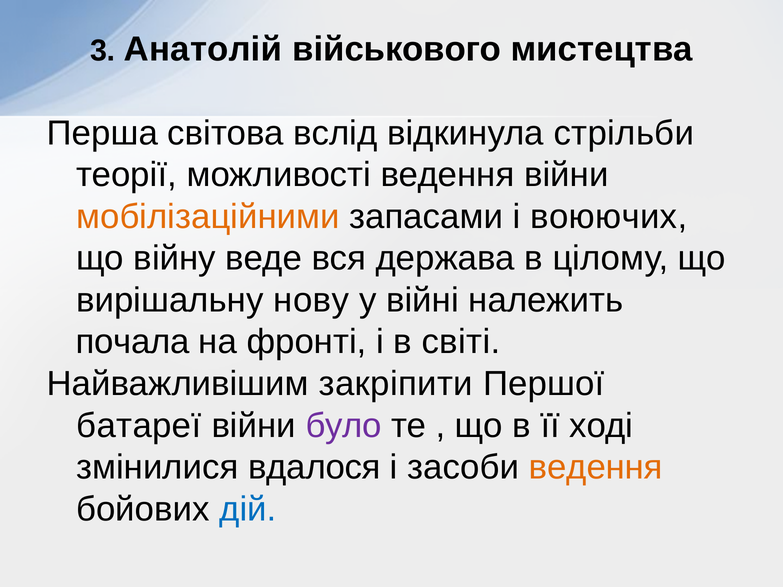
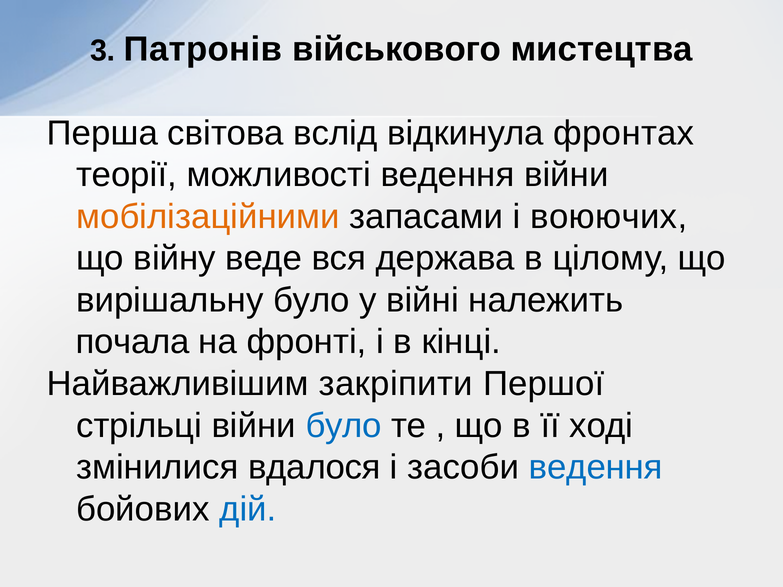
Анатолій: Анатолій -> Патронів (203, 50)
стрільби: стрільби -> фронтах (624, 133)
вирішальну нову: нову -> було (311, 300)
світі: світі -> кінці (461, 342)
батареї: батареї -> стрільці (139, 426)
було colour: purple -> blue (344, 426)
ведення colour: orange -> blue (596, 468)
